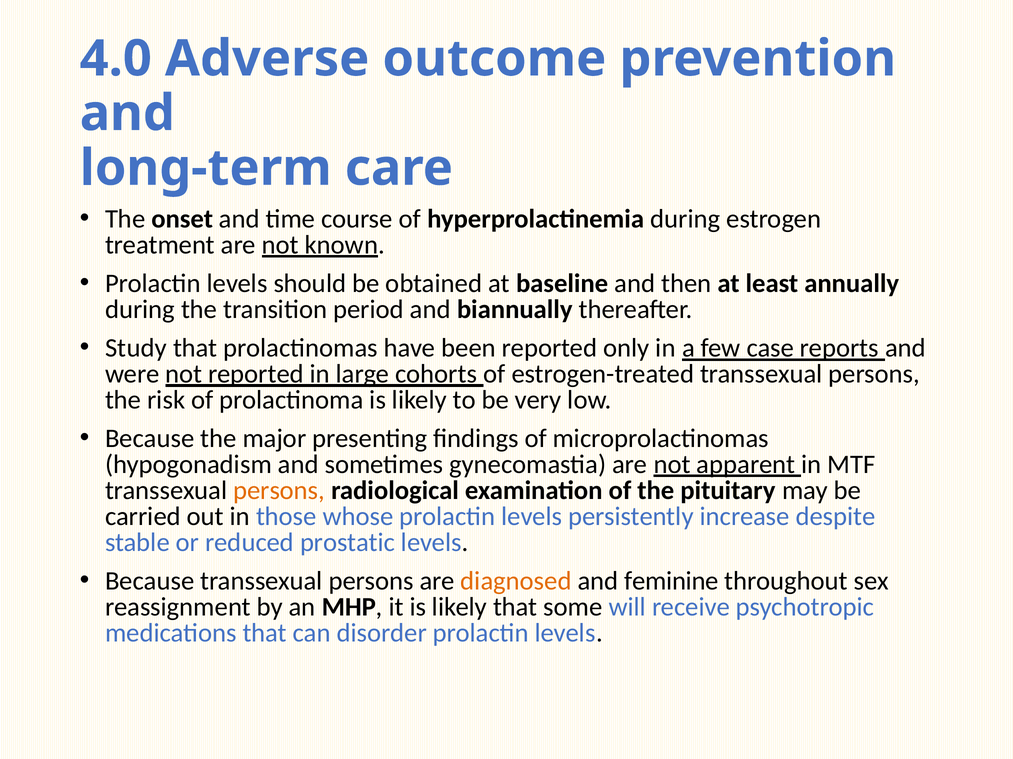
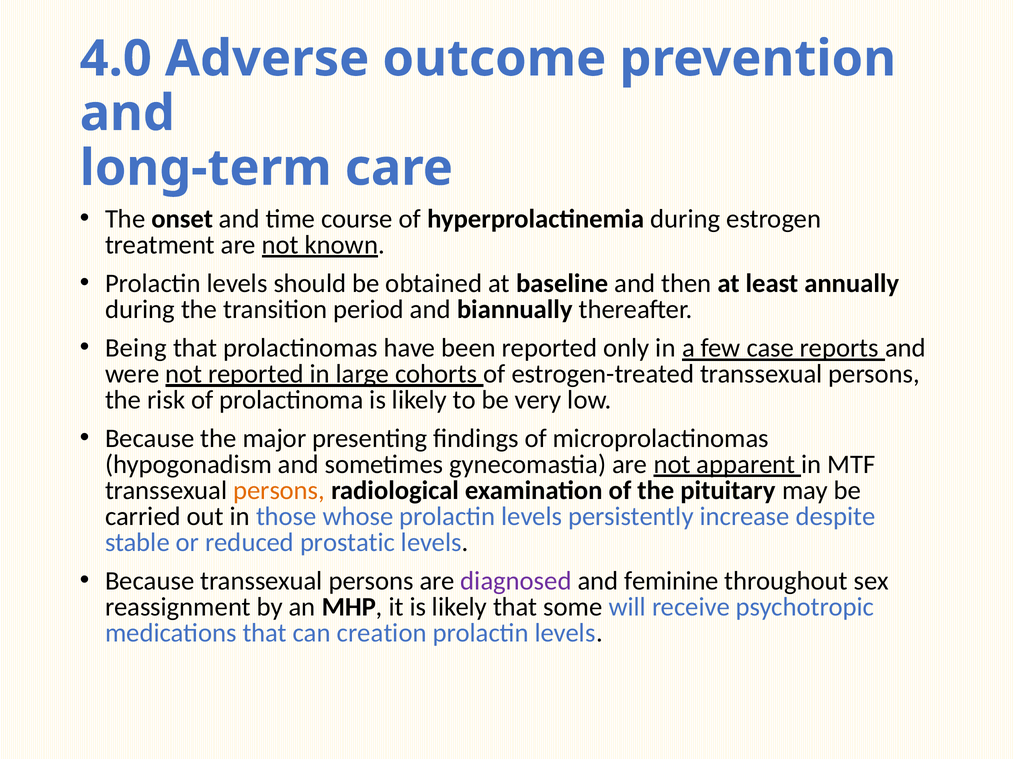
Study: Study -> Being (136, 348)
diagnosed colour: orange -> purple (516, 581)
disorder: disorder -> creation (382, 633)
